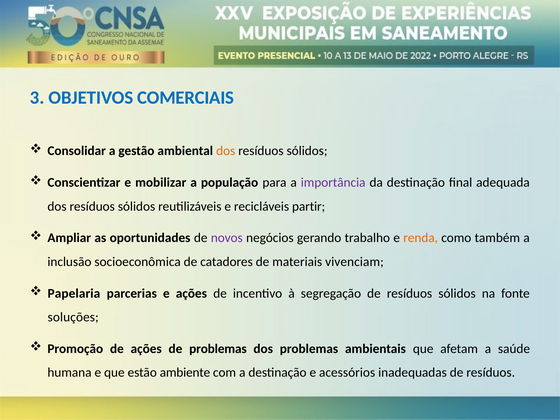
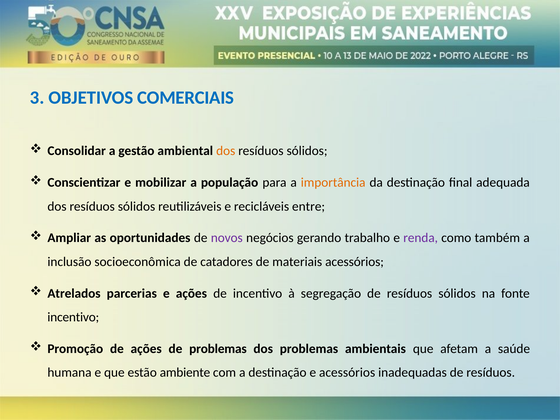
importância colour: purple -> orange (333, 183)
partir: partir -> entre (309, 206)
renda colour: orange -> purple (421, 238)
materiais vivenciam: vivenciam -> acessórios (355, 262)
Papelaria: Papelaria -> Atrelados (74, 293)
soluções: soluções -> incentivo (73, 317)
